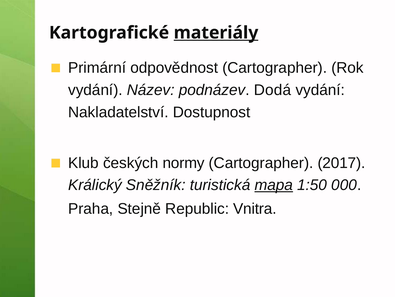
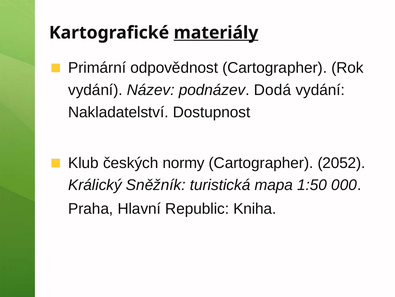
2017: 2017 -> 2052 (341, 163)
mapa underline: present -> none (274, 185)
Stejně: Stejně -> Hlavní (139, 208)
Vnitra: Vnitra -> Kniha (255, 208)
